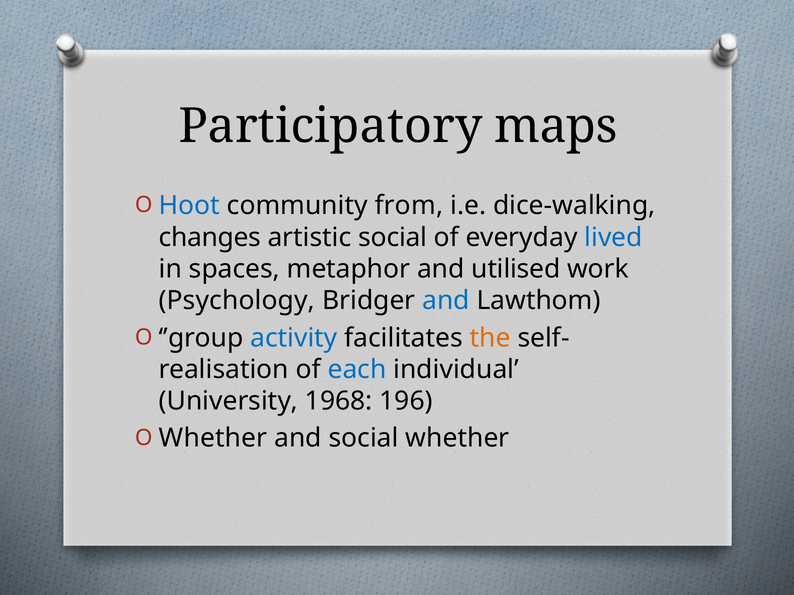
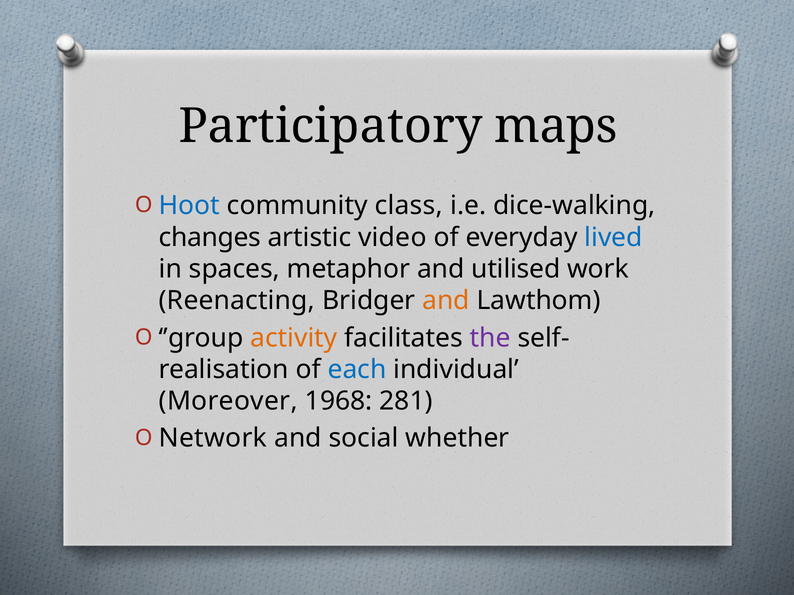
from: from -> class (409, 206)
artistic social: social -> video (392, 237)
Psychology: Psychology -> Reenacting (237, 301)
and colour: blue -> orange (446, 301)
activity colour: blue -> orange (294, 338)
the colour: orange -> purple (490, 338)
University: University -> Moreover (228, 402)
196: 196 -> 281 (406, 402)
Whether: Whether -> Network (213, 439)
